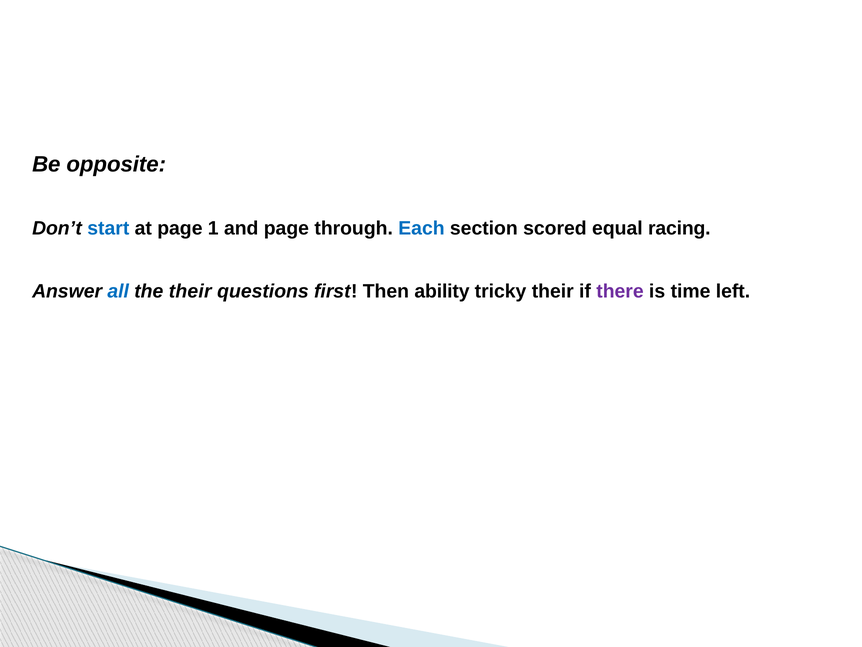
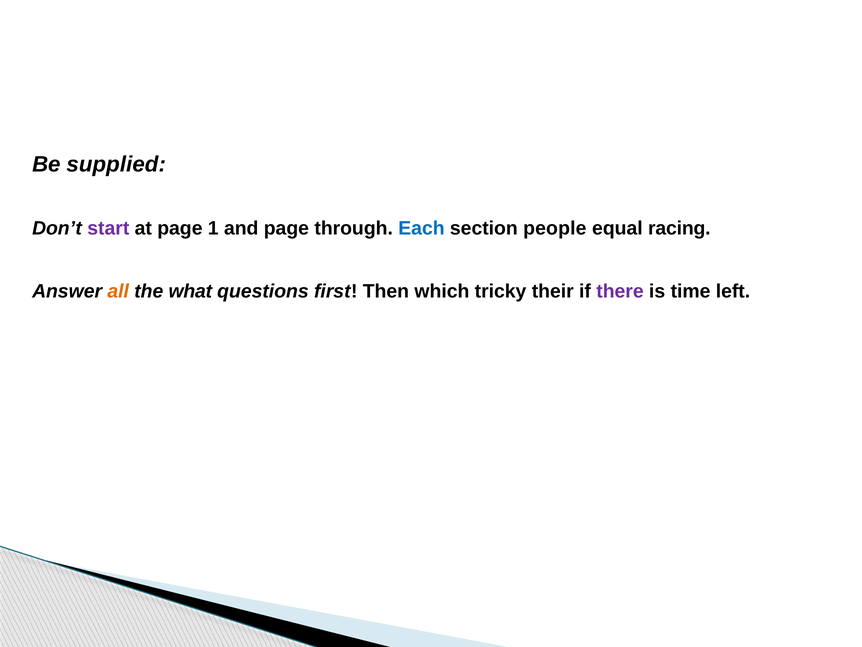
opposite: opposite -> supplied (116, 164)
start colour: blue -> purple (108, 228)
scored: scored -> people (555, 228)
all colour: blue -> orange (118, 291)
the their: their -> what (190, 291)
ability: ability -> which (442, 291)
